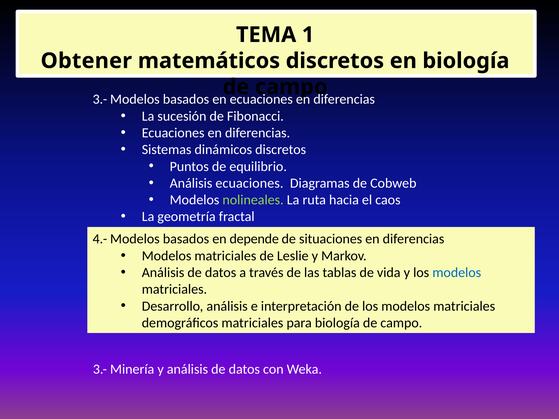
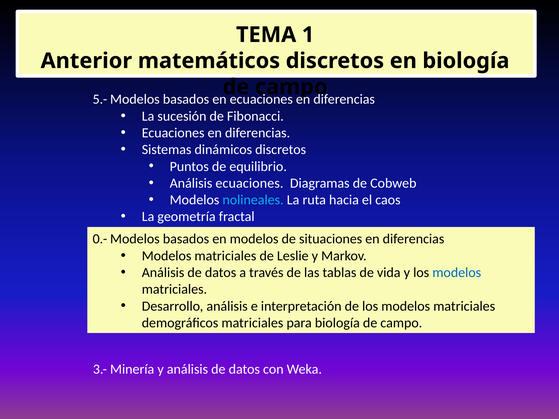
Obtener: Obtener -> Anterior (86, 61)
3.-: 3.- -> 5.- (100, 99)
nolineales colour: light green -> light blue (253, 200)
4.-: 4.- -> 0.- (100, 239)
en depende: depende -> modelos (254, 239)
